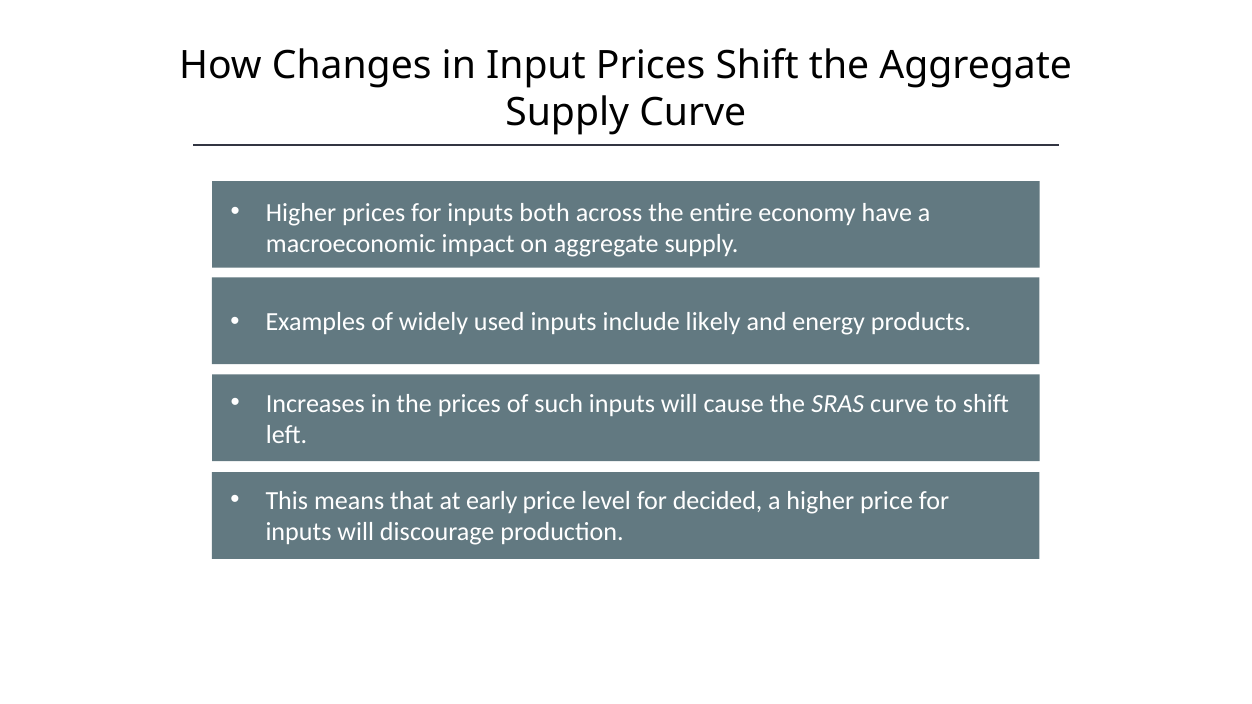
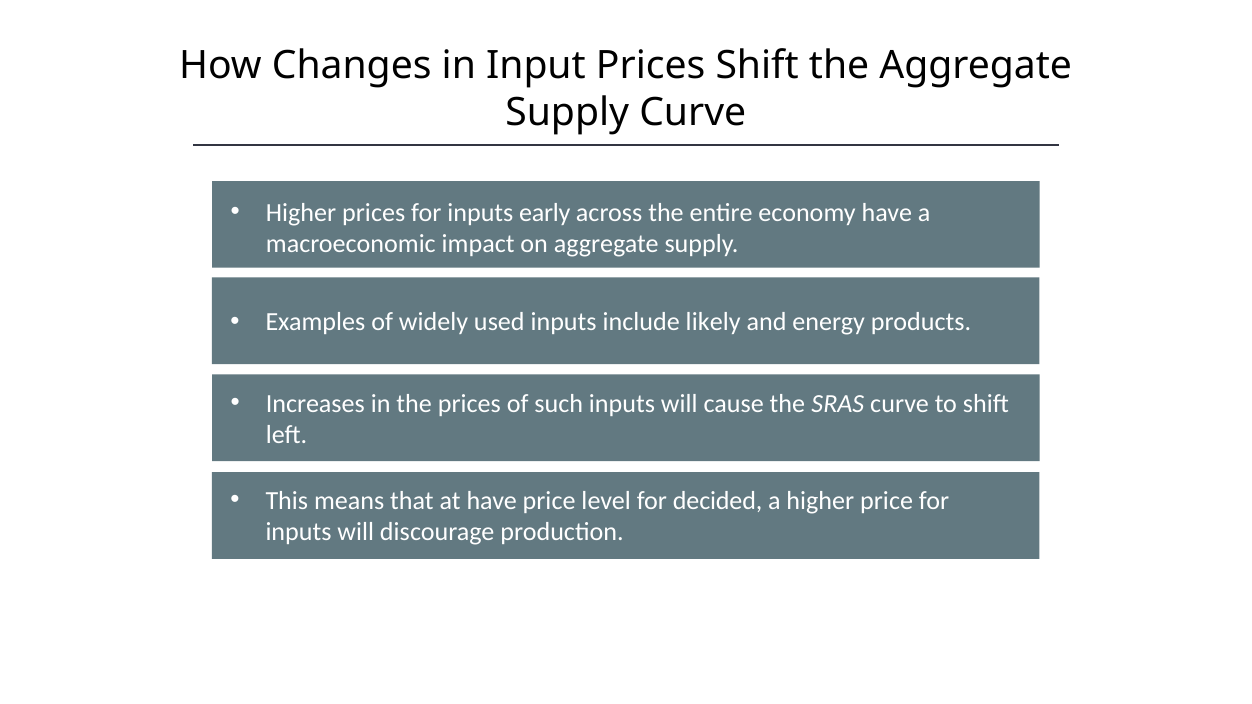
both: both -> early (545, 213)
at early: early -> have (492, 501)
